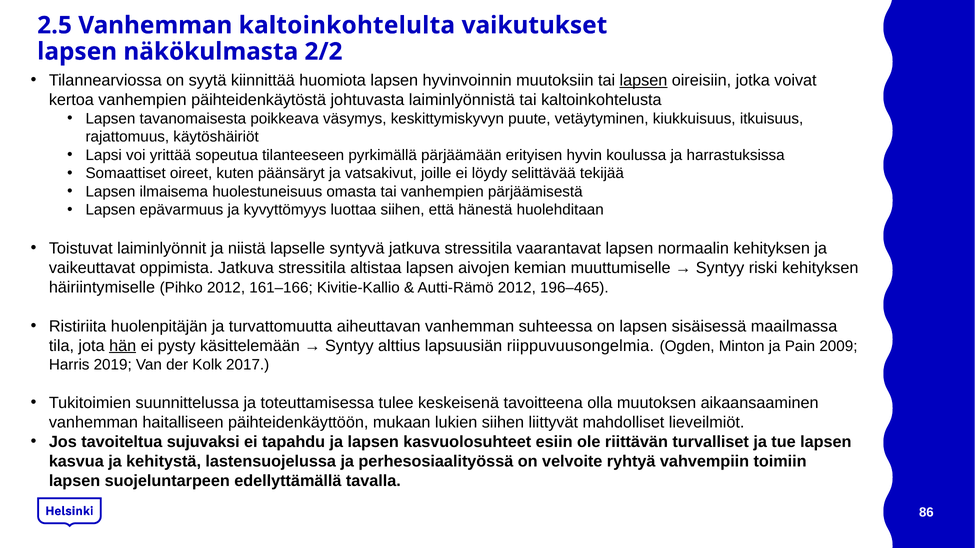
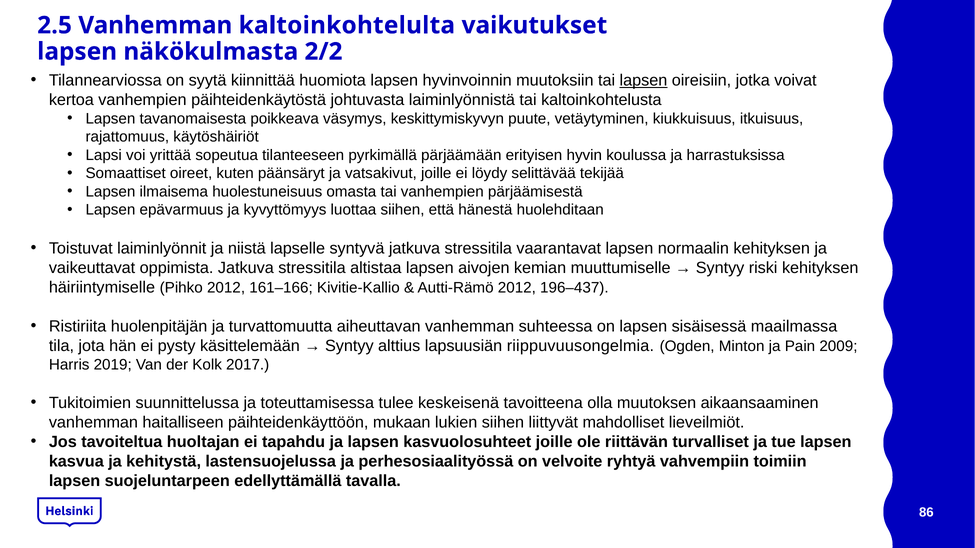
196–465: 196–465 -> 196–437 (574, 288)
hän underline: present -> none (123, 346)
sujuvaksi: sujuvaksi -> huoltajan (203, 442)
kasvuolosuhteet esiin: esiin -> joille (554, 442)
